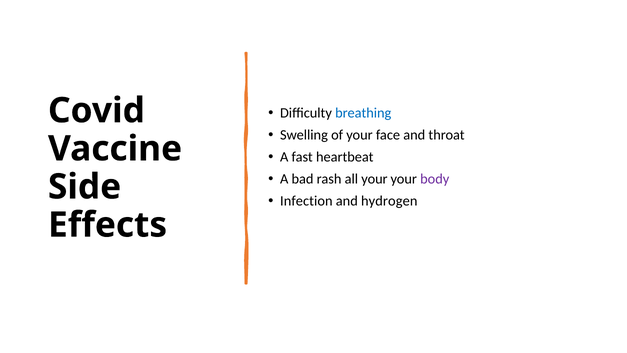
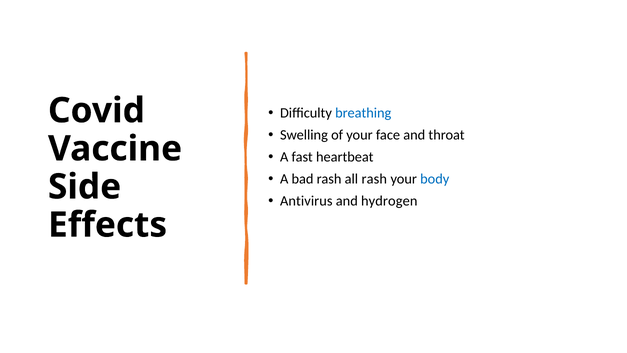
all your: your -> rash (374, 179)
body colour: purple -> blue (435, 179)
Infection: Infection -> Antivirus (306, 201)
